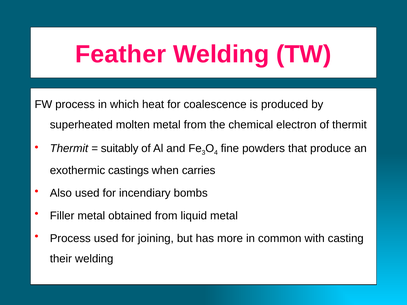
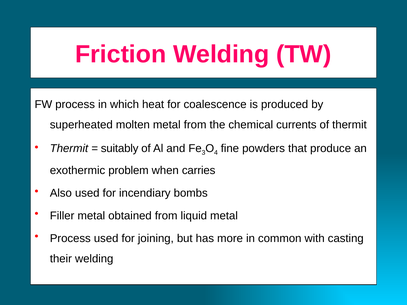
Feather: Feather -> Friction (121, 54)
electron: electron -> currents (296, 125)
castings: castings -> problem (129, 171)
